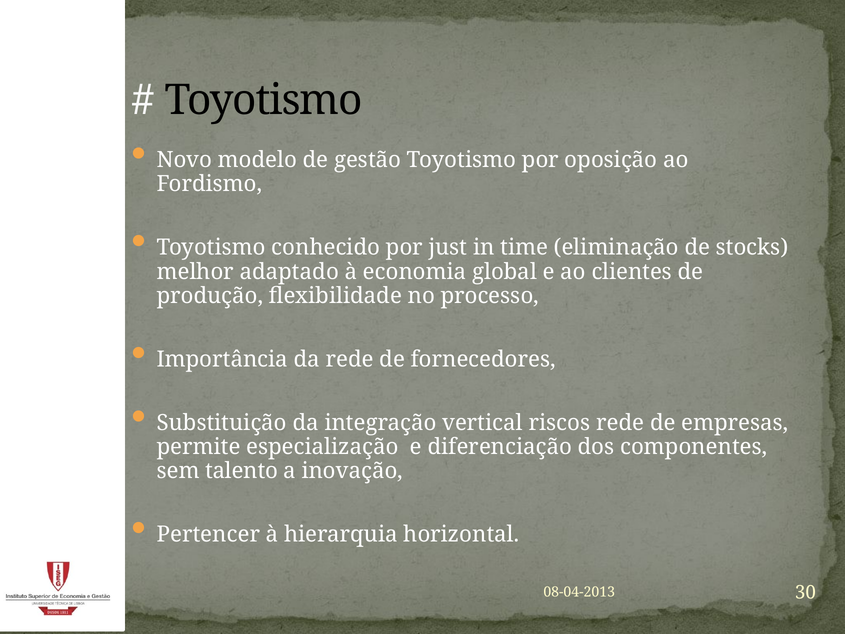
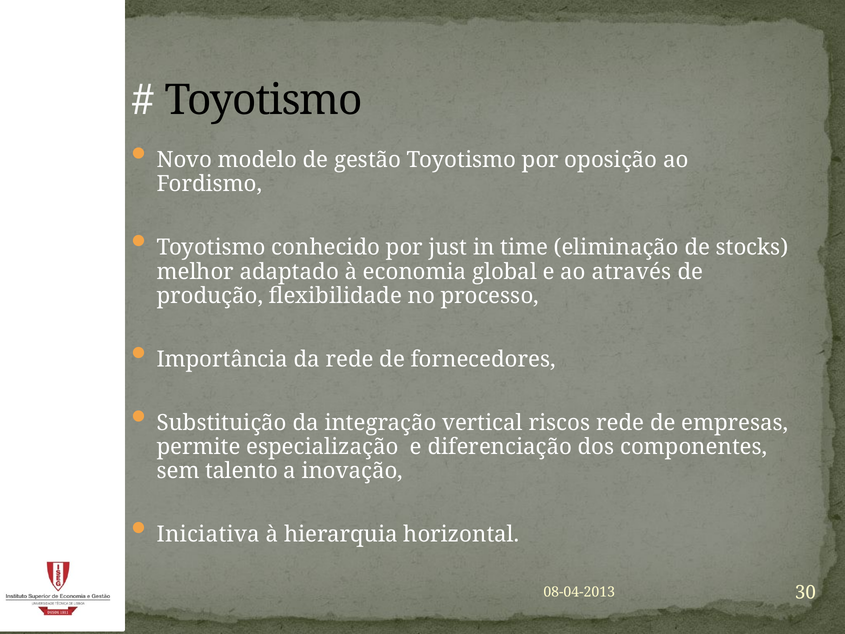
clientes: clientes -> através (632, 272)
Pertencer: Pertencer -> Iniciativa (208, 534)
